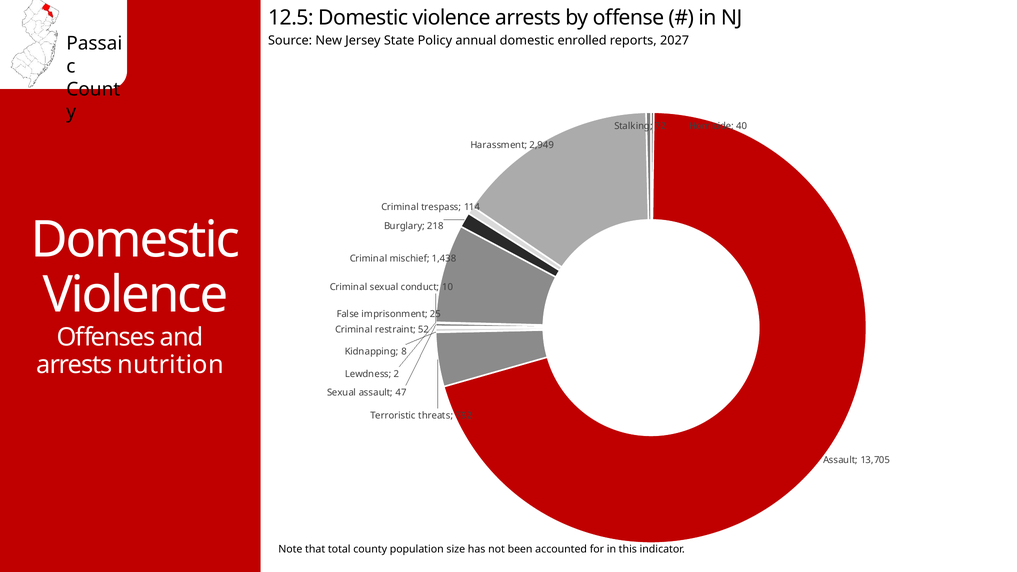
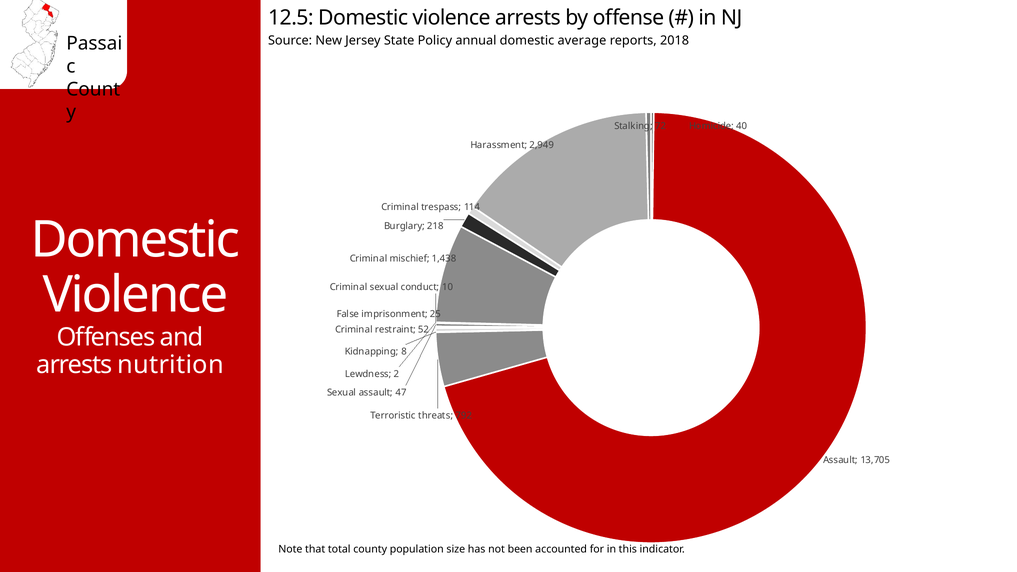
enrolled: enrolled -> average (582, 40)
2027: 2027 -> 2018 (675, 40)
